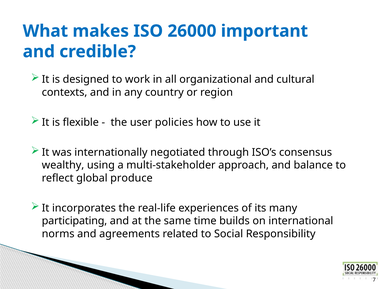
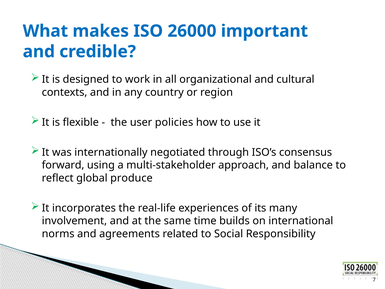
wealthy: wealthy -> forward (63, 165)
participating: participating -> involvement (74, 221)
